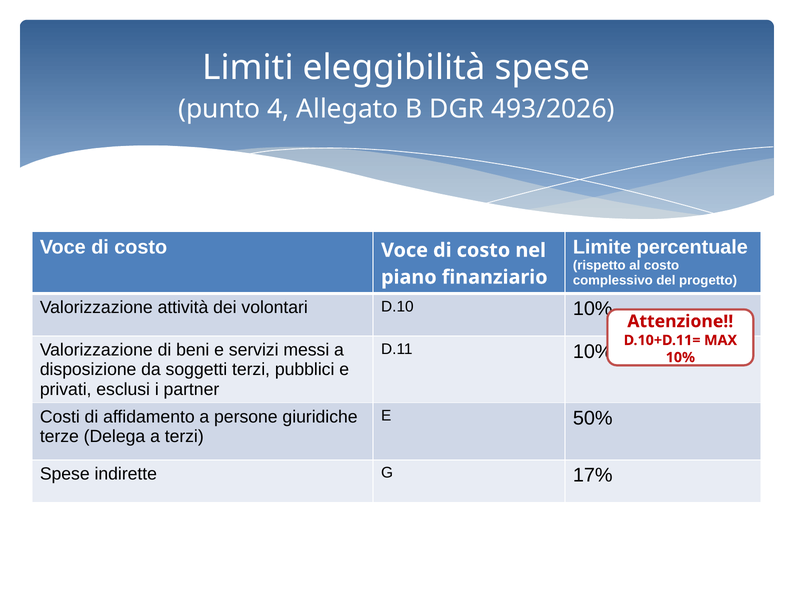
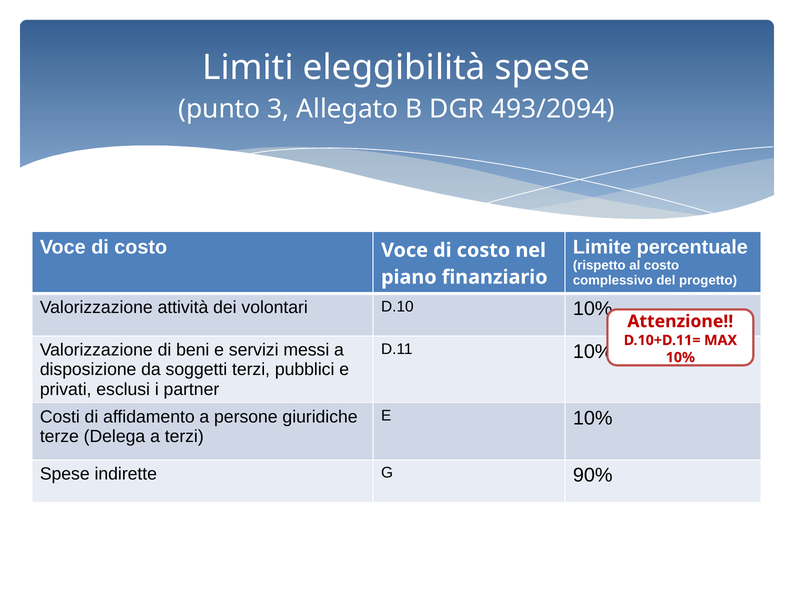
4: 4 -> 3 (278, 109)
493/2026: 493/2026 -> 493/2094 (553, 109)
E 50%: 50% -> 10% (593, 419)
17%: 17% -> 90% (593, 476)
